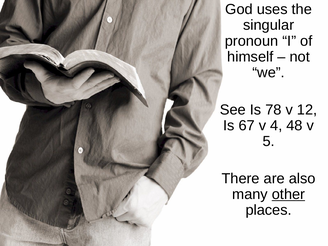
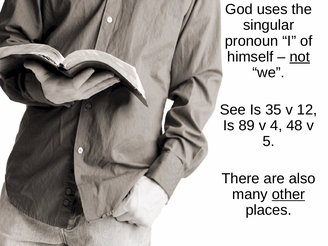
not underline: none -> present (300, 57)
78: 78 -> 35 (273, 110)
67: 67 -> 89 (247, 126)
